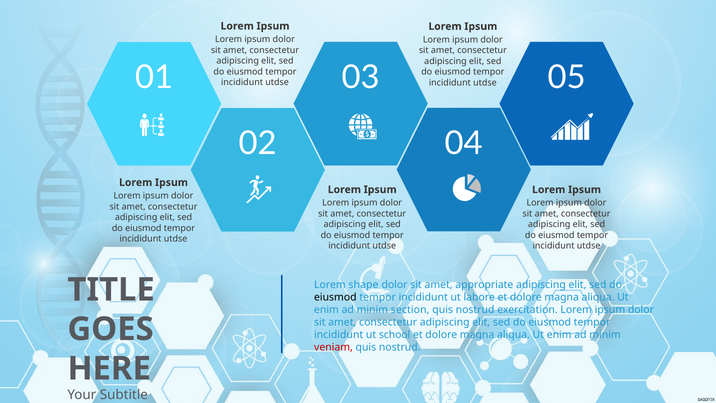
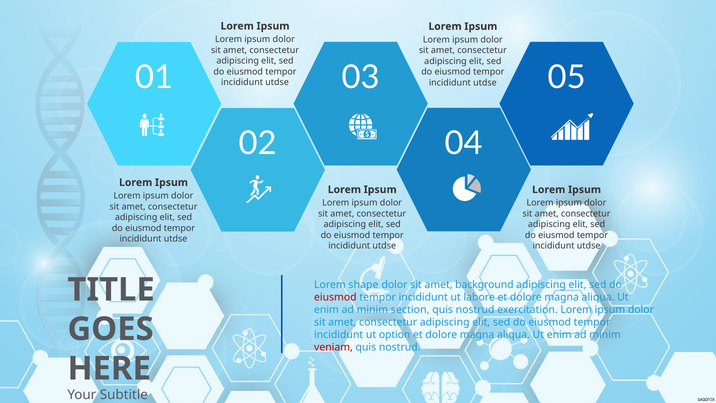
appropriate: appropriate -> background (484, 284)
eiusmod colour: black -> red (335, 297)
school: school -> option (395, 335)
